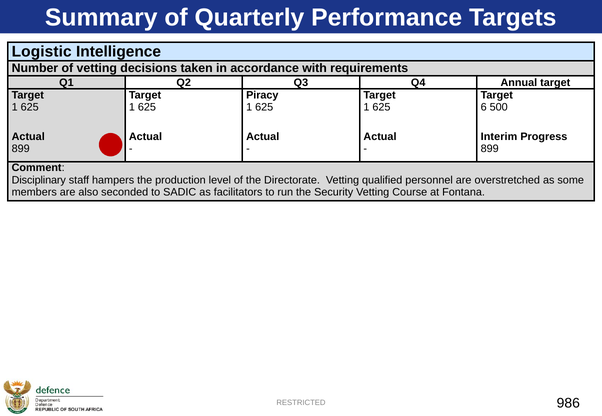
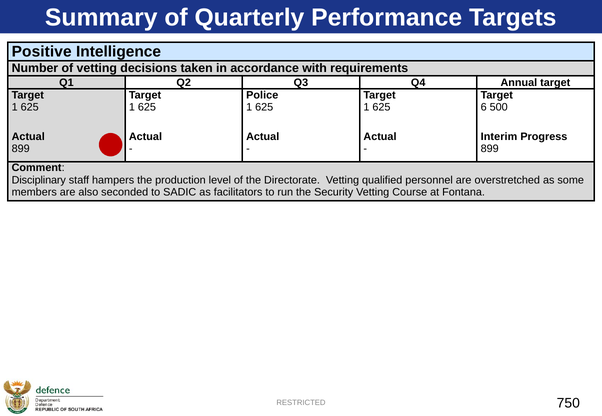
Logistic: Logistic -> Positive (42, 52)
Piracy: Piracy -> Police (262, 95)
986: 986 -> 750 (568, 404)
